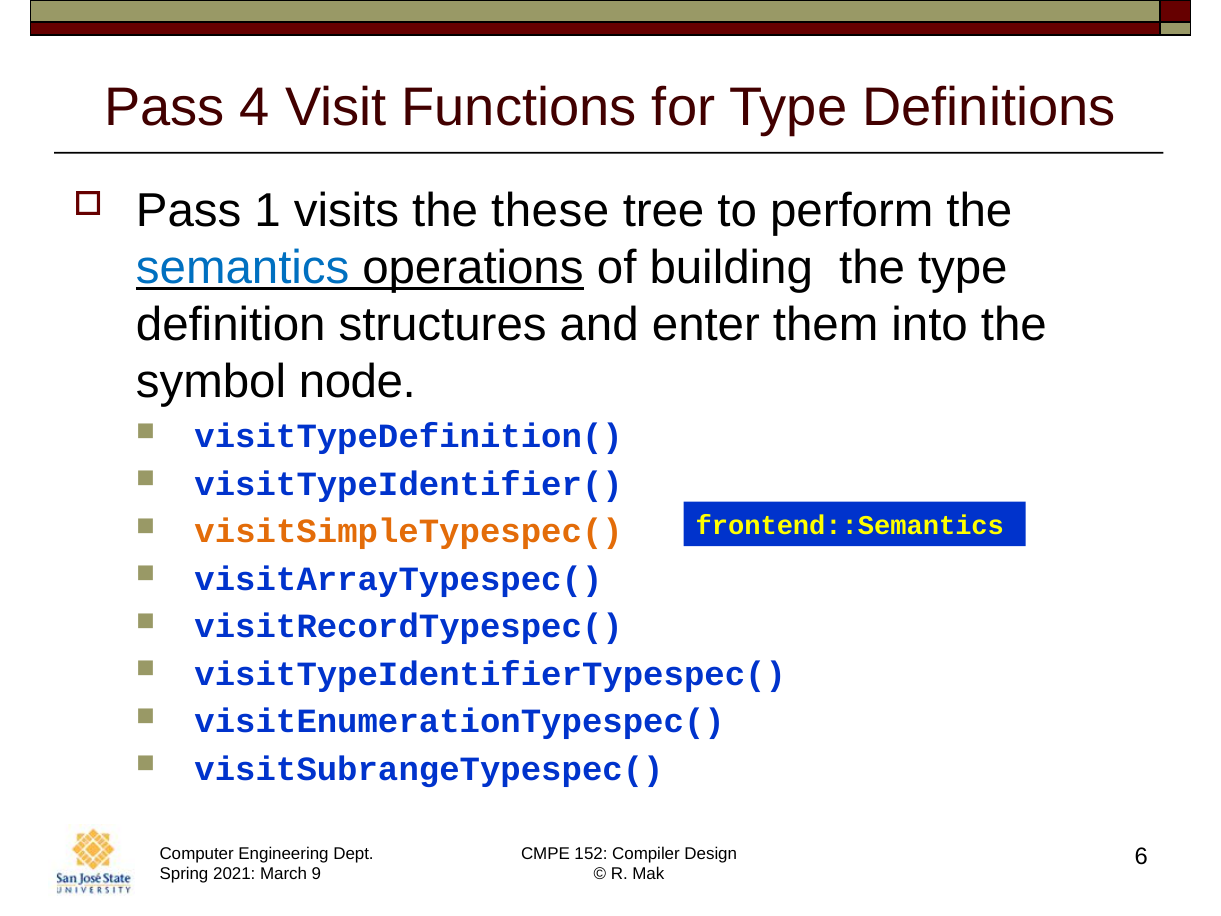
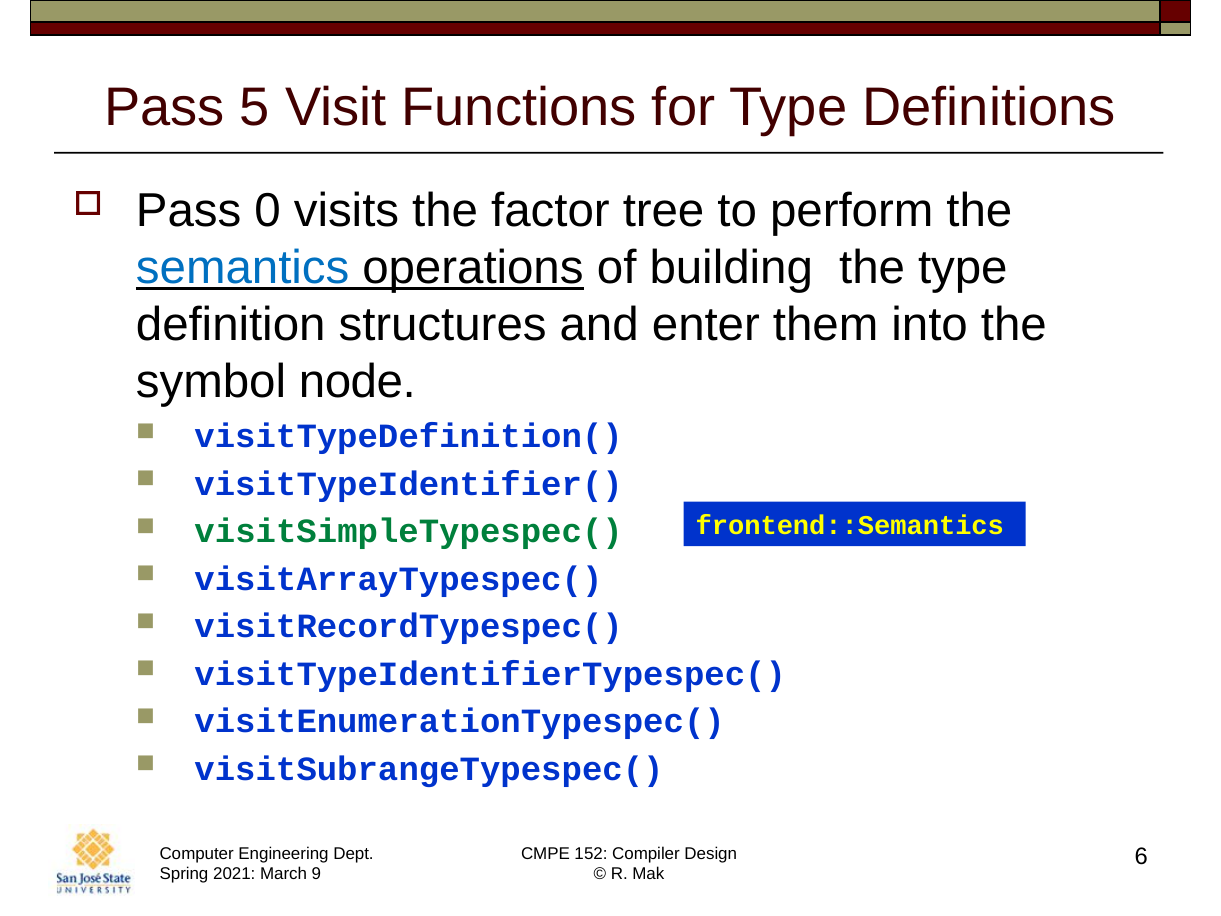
4: 4 -> 5 (255, 108)
1: 1 -> 0 (268, 211)
these: these -> factor (550, 211)
visitSimpleTypespec( colour: orange -> green (409, 532)
